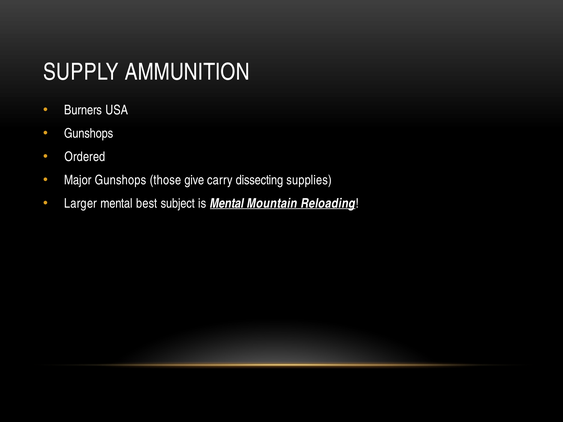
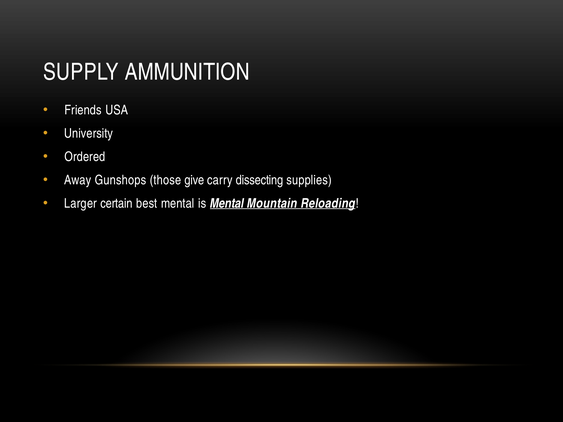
Burners: Burners -> Friends (83, 110)
Gunshops: Gunshops -> University (89, 134)
Major: Major -> Away (78, 180)
Larger mental: mental -> certain (117, 204)
best subject: subject -> mental (178, 204)
